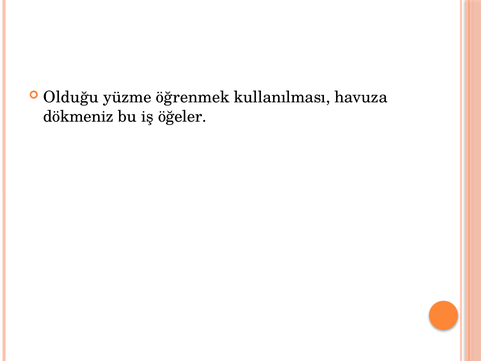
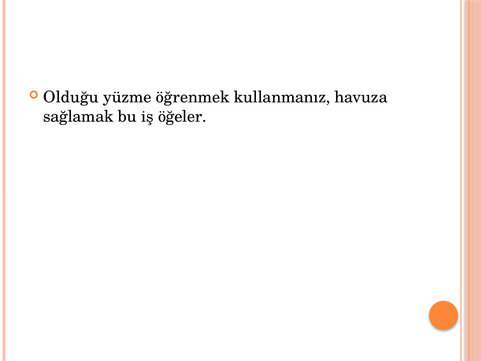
kullanılması: kullanılması -> kullanmanız (282, 97)
dökmeniz: dökmeniz -> sağlamak (78, 117)
